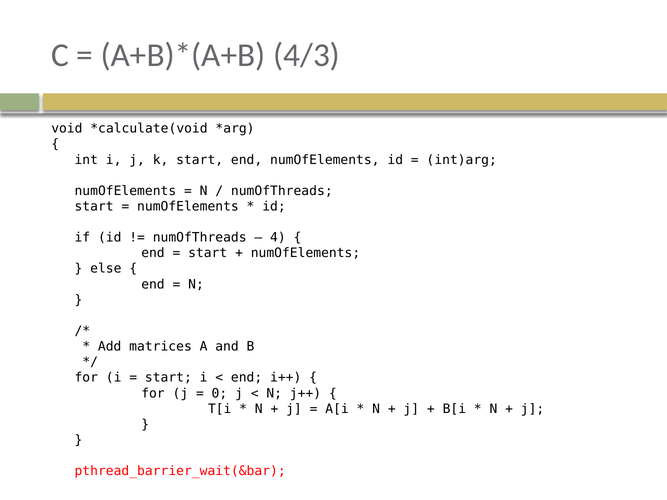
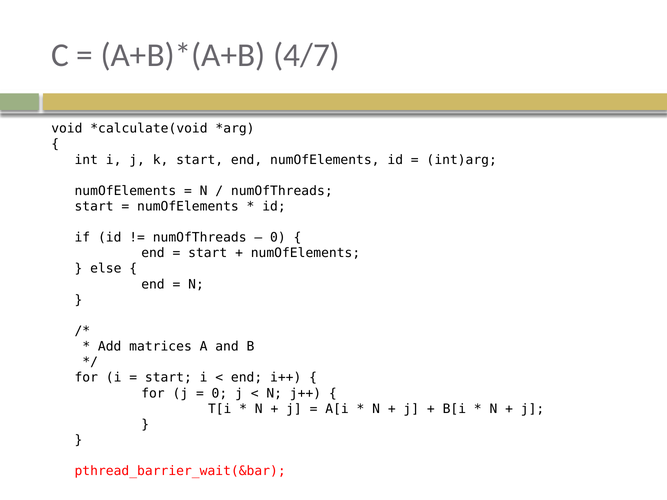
4/3: 4/3 -> 4/7 (307, 55)
4: 4 -> 0 (278, 238)
